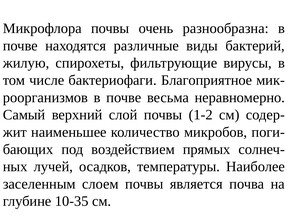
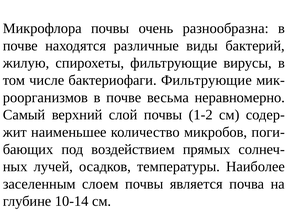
бактериофаги Благоприятное: Благоприятное -> Фильтрующие (206, 80)
10-35: 10-35 -> 10-14 (72, 201)
